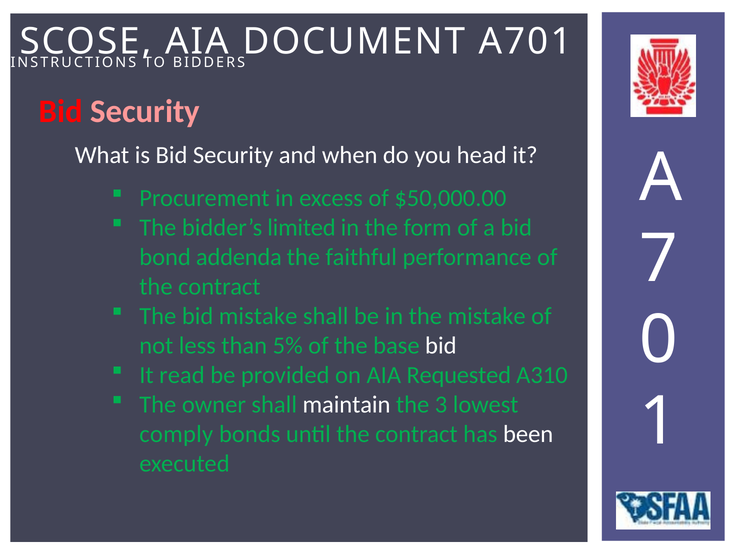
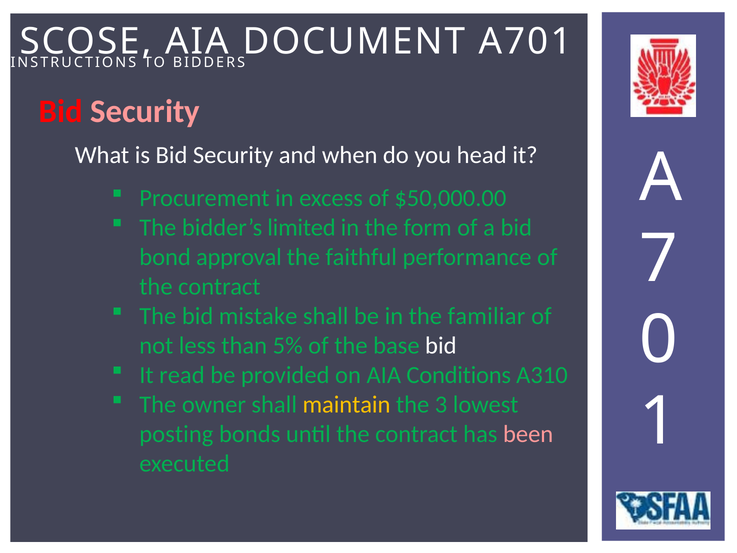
addenda: addenda -> approval (239, 257)
the mistake: mistake -> familiar (486, 316)
Requested: Requested -> Conditions (459, 375)
maintain colour: white -> yellow (346, 405)
comply: comply -> posting (176, 434)
been colour: white -> pink (528, 434)
